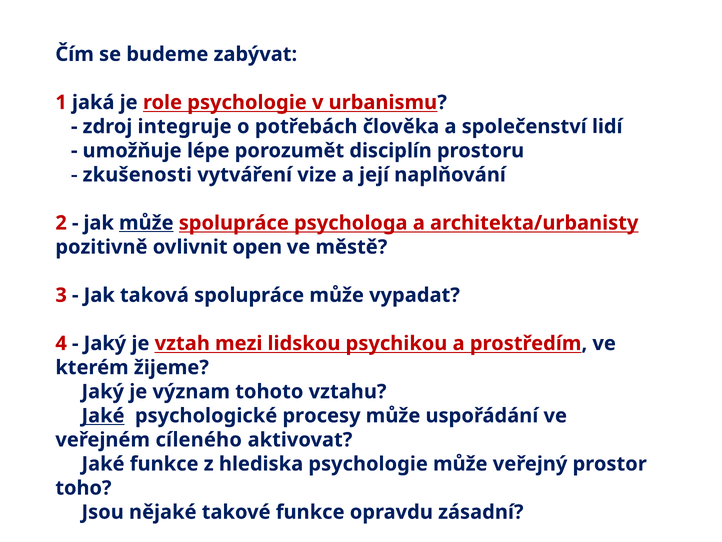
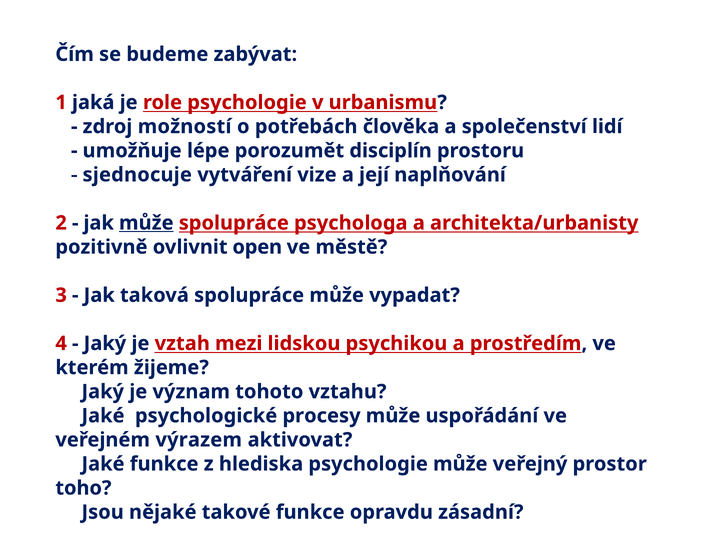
integruje: integruje -> možností (185, 126)
zkušenosti: zkušenosti -> sjednocuje (137, 175)
Jaké underline: present -> none (103, 415)
cíleného: cíleného -> výrazem (199, 439)
